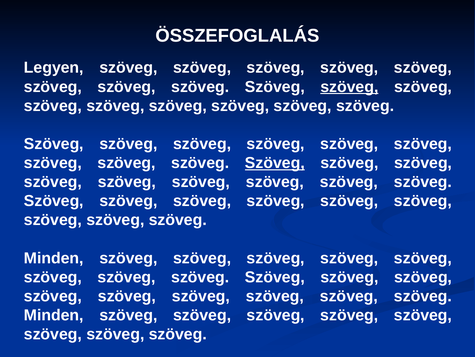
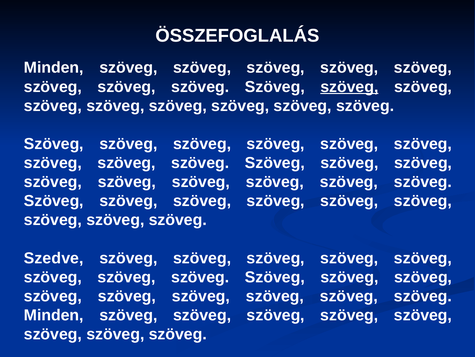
Legyen: Legyen -> Minden (54, 68)
Szöveg underline: present -> none (275, 163)
Minden: Minden -> Szedve (54, 258)
